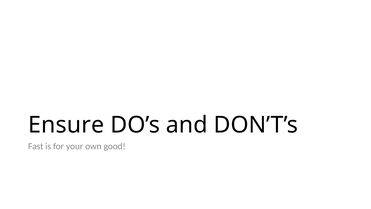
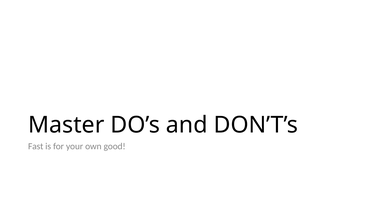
Ensure: Ensure -> Master (66, 125)
